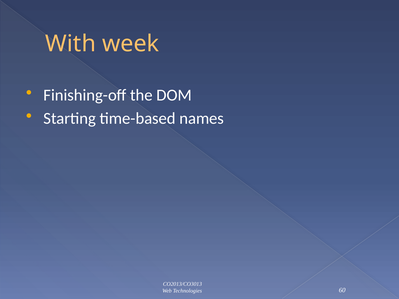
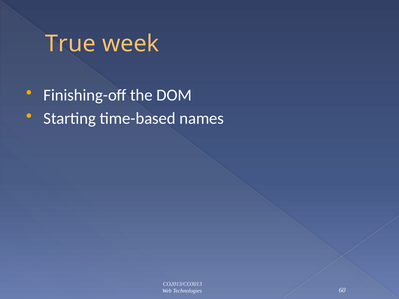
With: With -> True (70, 44)
